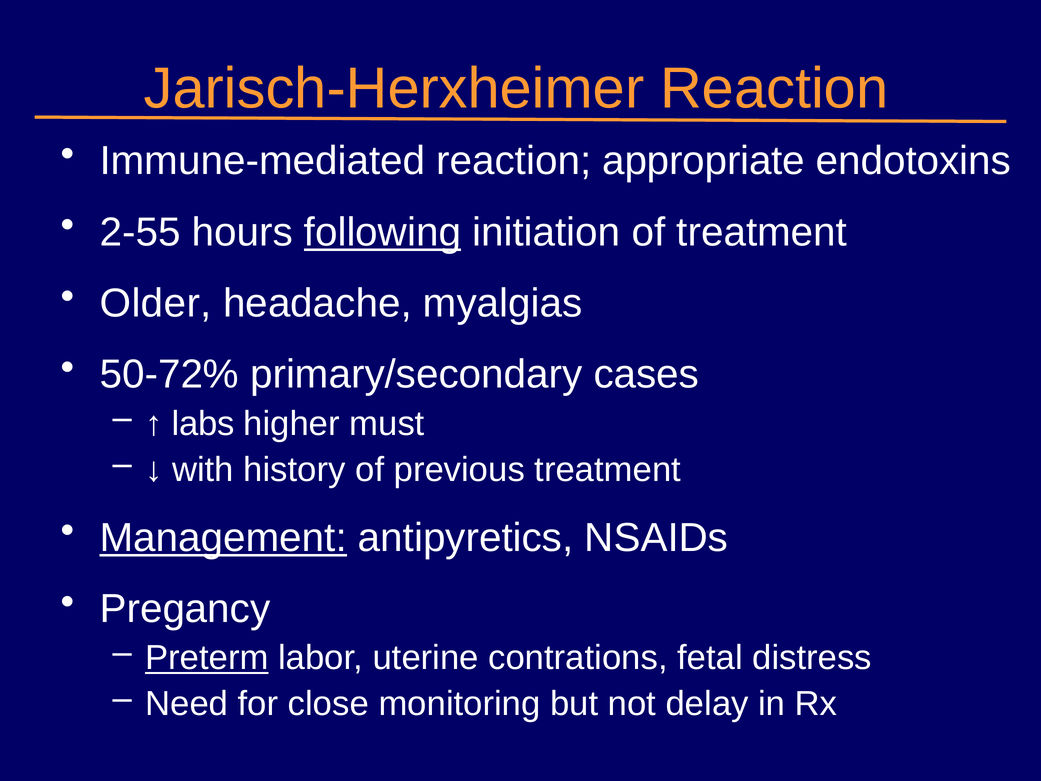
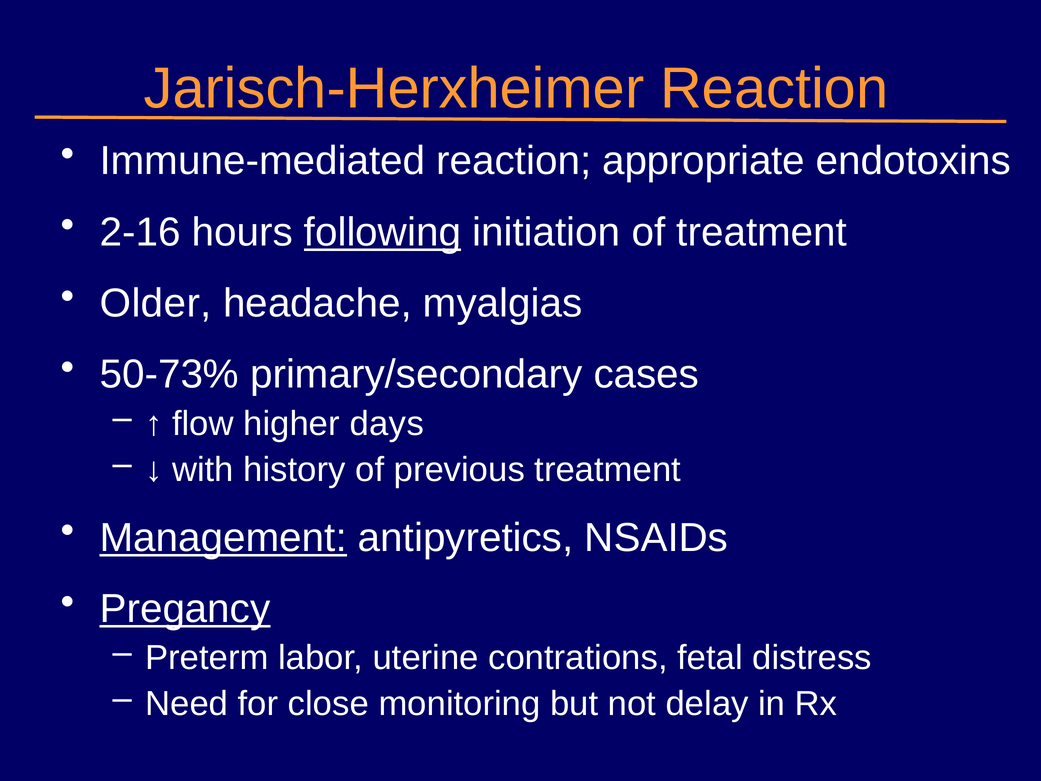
2-55: 2-55 -> 2-16 (140, 232)
50-72%: 50-72% -> 50-73% (169, 374)
labs: labs -> flow (203, 423)
must: must -> days (387, 423)
Pregancy underline: none -> present (185, 609)
Preterm underline: present -> none (207, 658)
